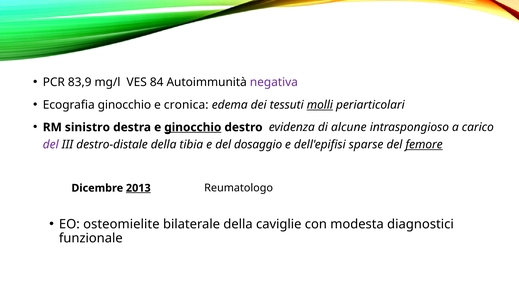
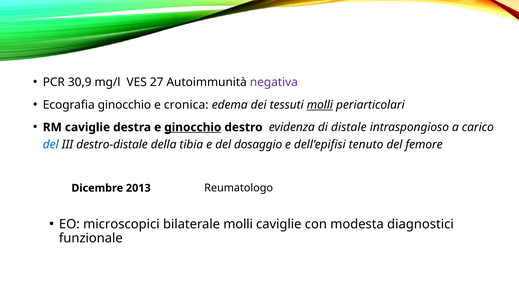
83,9: 83,9 -> 30,9 (80, 82)
84: 84 -> 27 (157, 82)
RM sinistro: sinistro -> caviglie (87, 127)
alcune: alcune -> distale (349, 127)
del colour: purple -> blue (51, 144)
sparse: sparse -> tenuto (366, 144)
femore underline: present -> none (424, 144)
2013 underline: present -> none (138, 188)
osteomielite: osteomielite -> microscopici (121, 224)
bilaterale della: della -> molli (238, 224)
